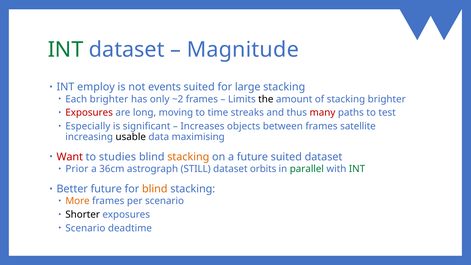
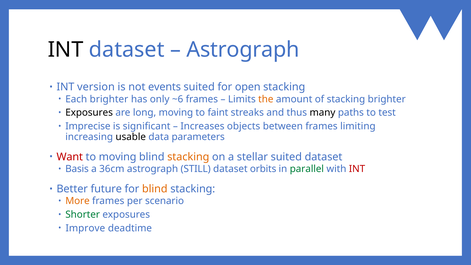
INT colour: green -> black (66, 50)
Magnitude: Magnitude -> Astrograph (243, 50)
employ: employ -> version (96, 87)
large: large -> open (248, 87)
~2: ~2 -> ~6 (178, 99)
the colour: black -> orange (266, 99)
Exposures colour: red -> black (89, 113)
time: time -> faint (218, 113)
many colour: red -> black (322, 113)
Especially: Especially -> Imprecise (88, 126)
satellite: satellite -> limiting (358, 126)
maximising: maximising -> parameters (198, 137)
to studies: studies -> moving (118, 157)
a future: future -> stellar (252, 157)
Prior: Prior -> Basis (77, 169)
INT colour: green -> red (357, 169)
Shorter colour: black -> green (83, 215)
Scenario: Scenario -> Improve (85, 228)
